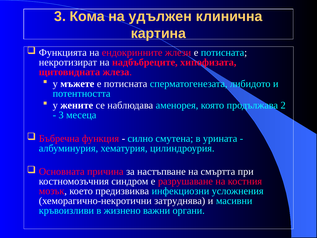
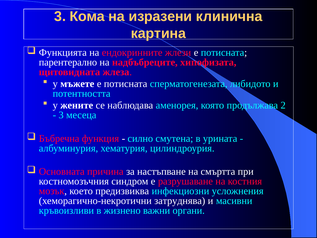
удължен: удължен -> изразени (160, 17)
некротизират: некротизират -> парентерално (68, 62)
